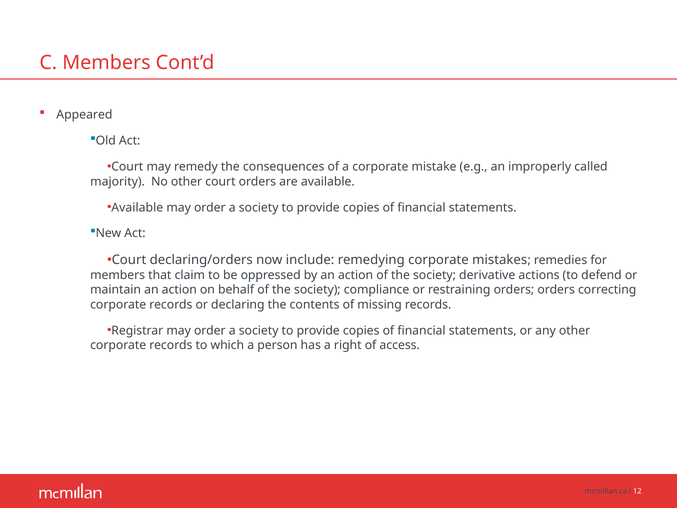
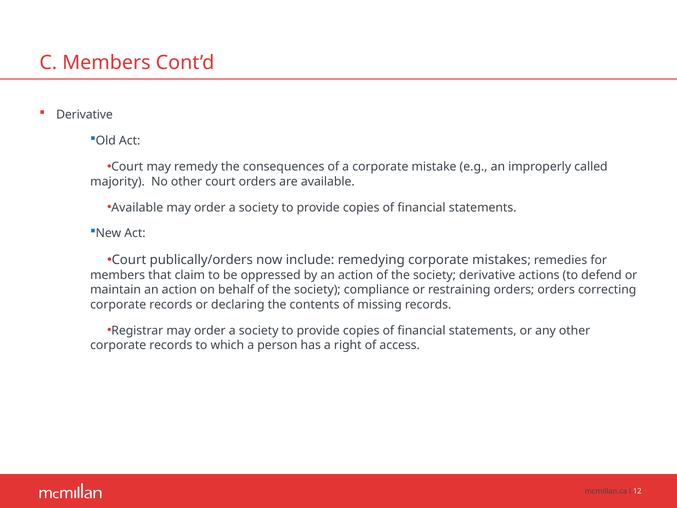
Appeared: Appeared -> Derivative (84, 115)
declaring/orders: declaring/orders -> publically/orders (201, 260)
